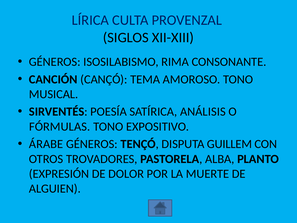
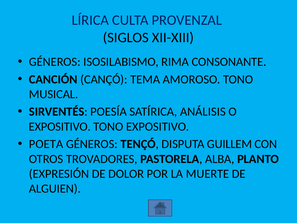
FÓRMULAS: FÓRMULAS -> EXPOSITIVO (60, 126)
ÁRABE: ÁRABE -> POETA (46, 144)
